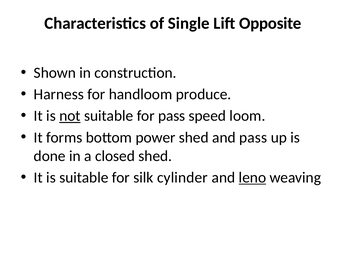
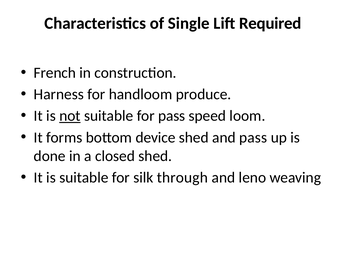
Opposite: Opposite -> Required (270, 23)
Shown: Shown -> French (55, 73)
power: power -> device (155, 137)
cylinder: cylinder -> through (182, 177)
leno underline: present -> none (252, 177)
